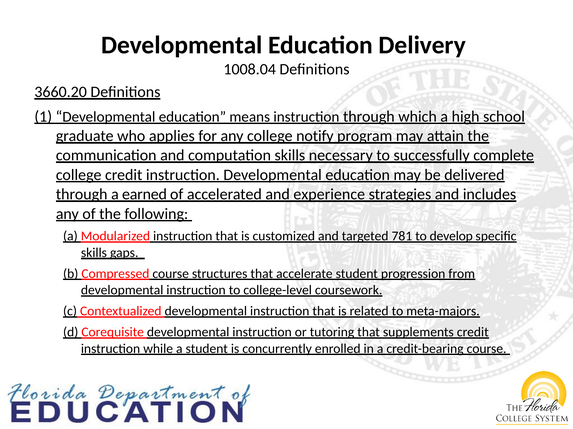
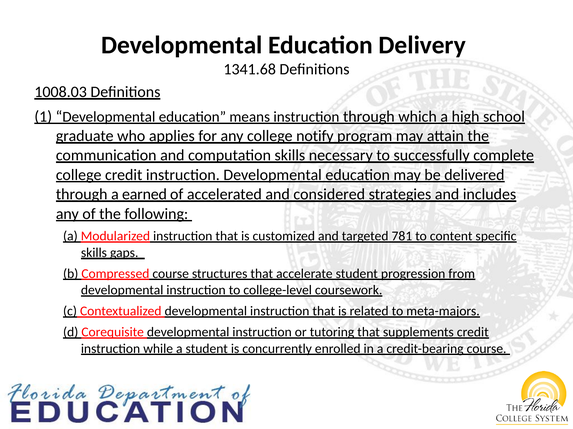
1008.04: 1008.04 -> 1341.68 (250, 69)
3660.20: 3660.20 -> 1008.03 (61, 92)
experience: experience -> considered (329, 195)
develop: develop -> content (451, 237)
